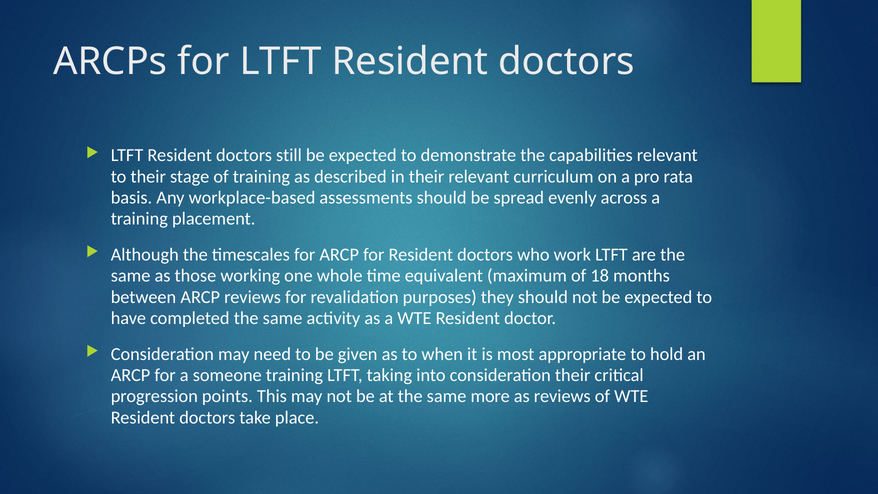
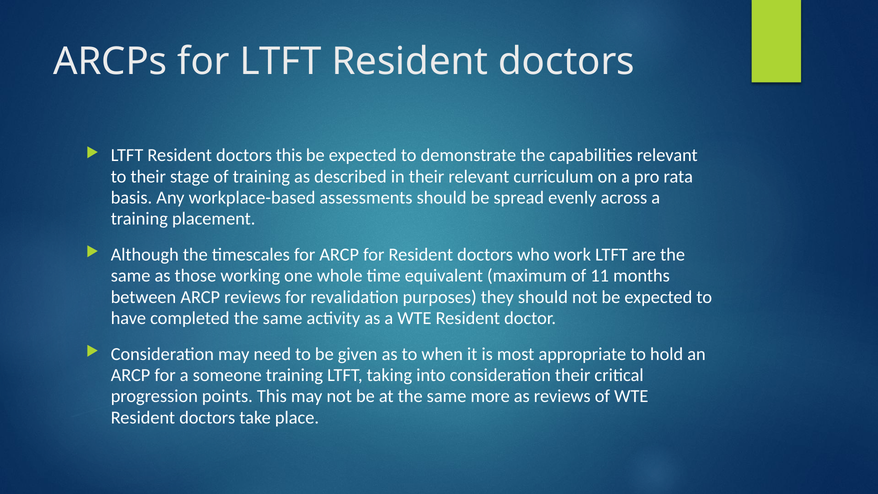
doctors still: still -> this (289, 155)
18: 18 -> 11 (600, 276)
